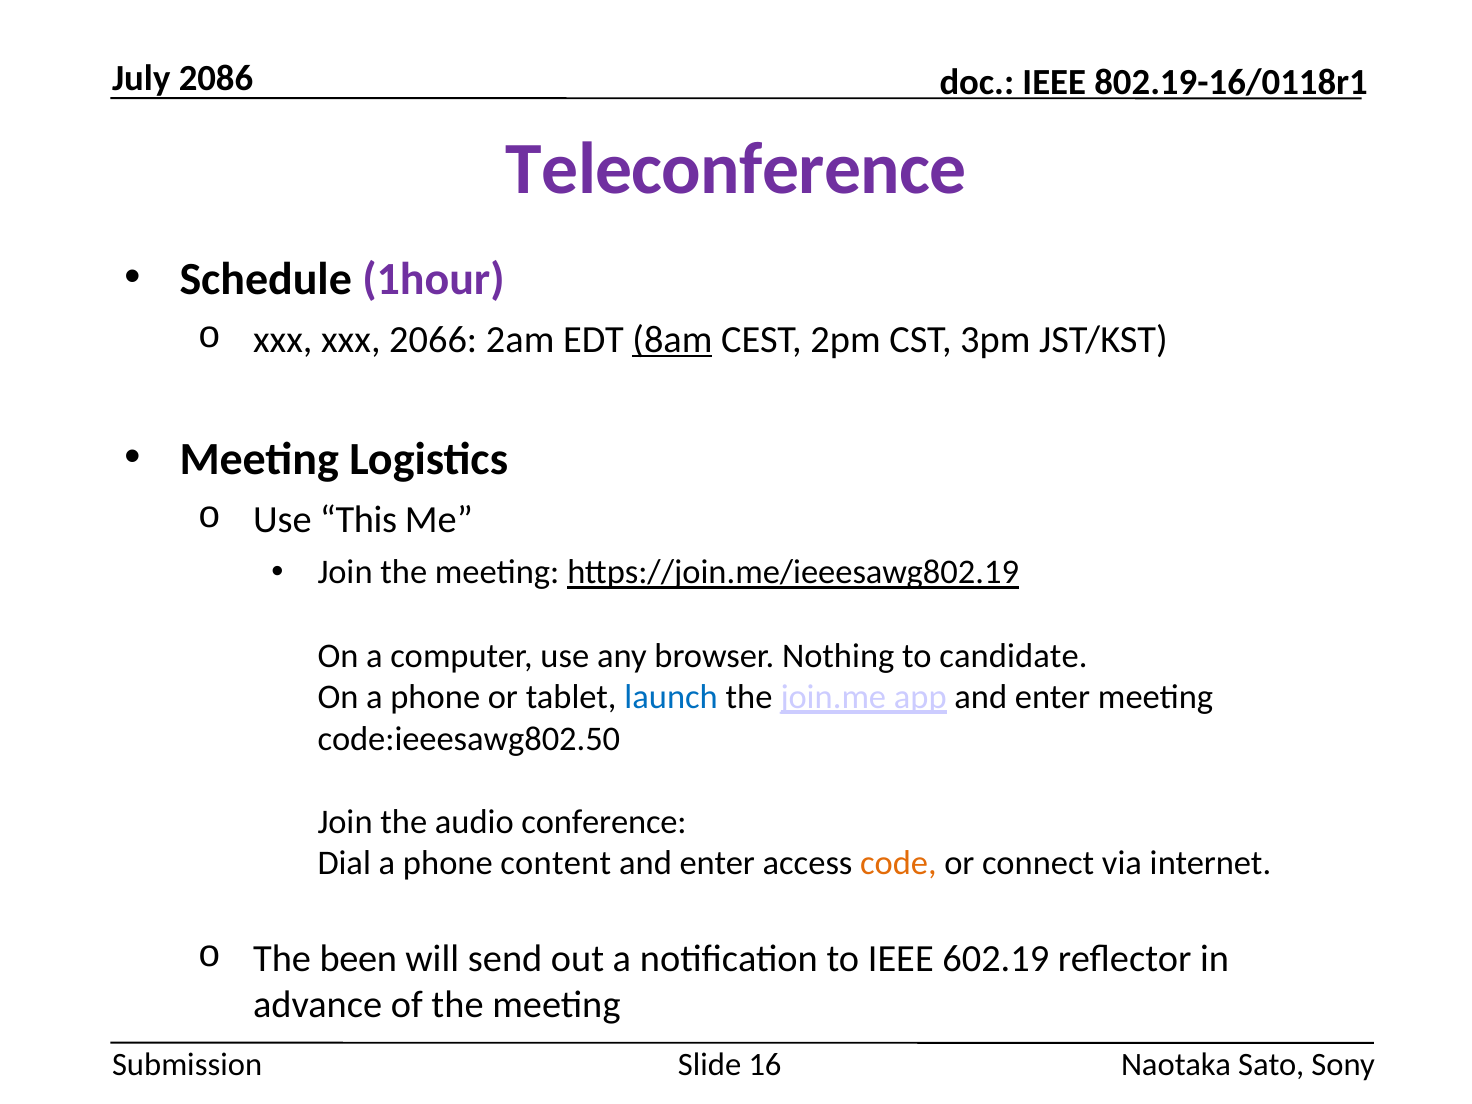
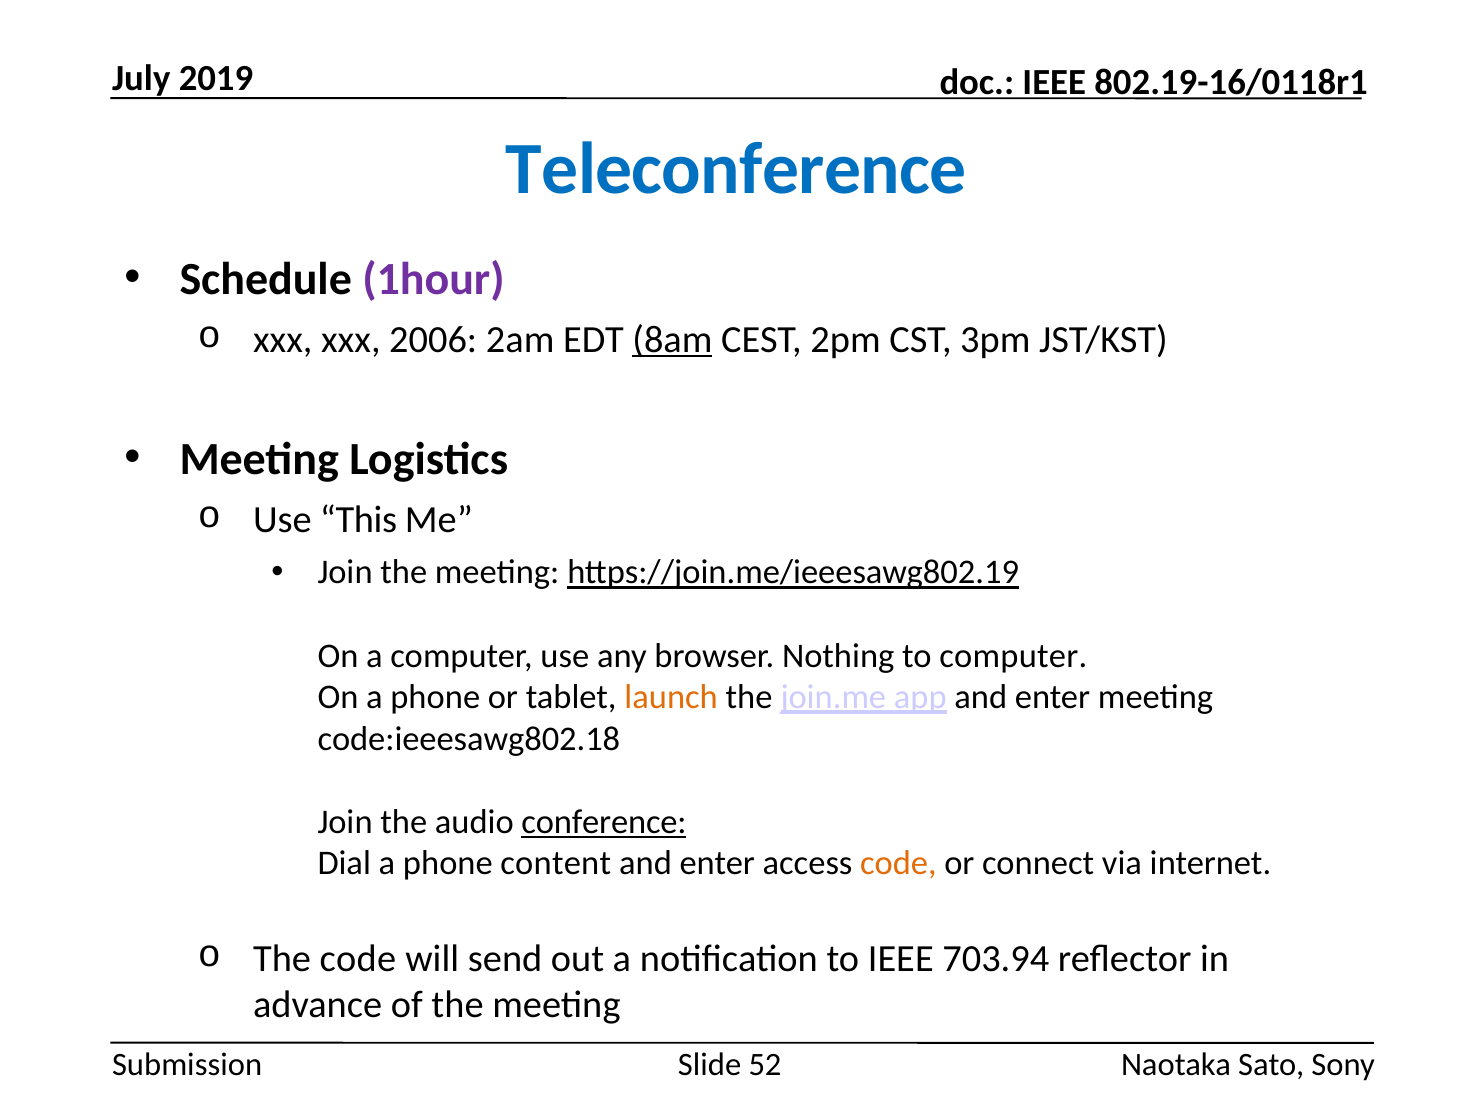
2086: 2086 -> 2019 (216, 78)
Teleconference colour: purple -> blue (736, 170)
2066: 2066 -> 2006 (433, 340)
to candidate: candidate -> computer (1013, 656)
launch colour: blue -> orange (671, 697)
code:ieeesawg802.50: code:ieeesawg802.50 -> code:ieeesawg802.18 (469, 739)
conference underline: none -> present (604, 822)
The been: been -> code (358, 959)
602.19: 602.19 -> 703.94 (996, 959)
16: 16 -> 52 (765, 1064)
